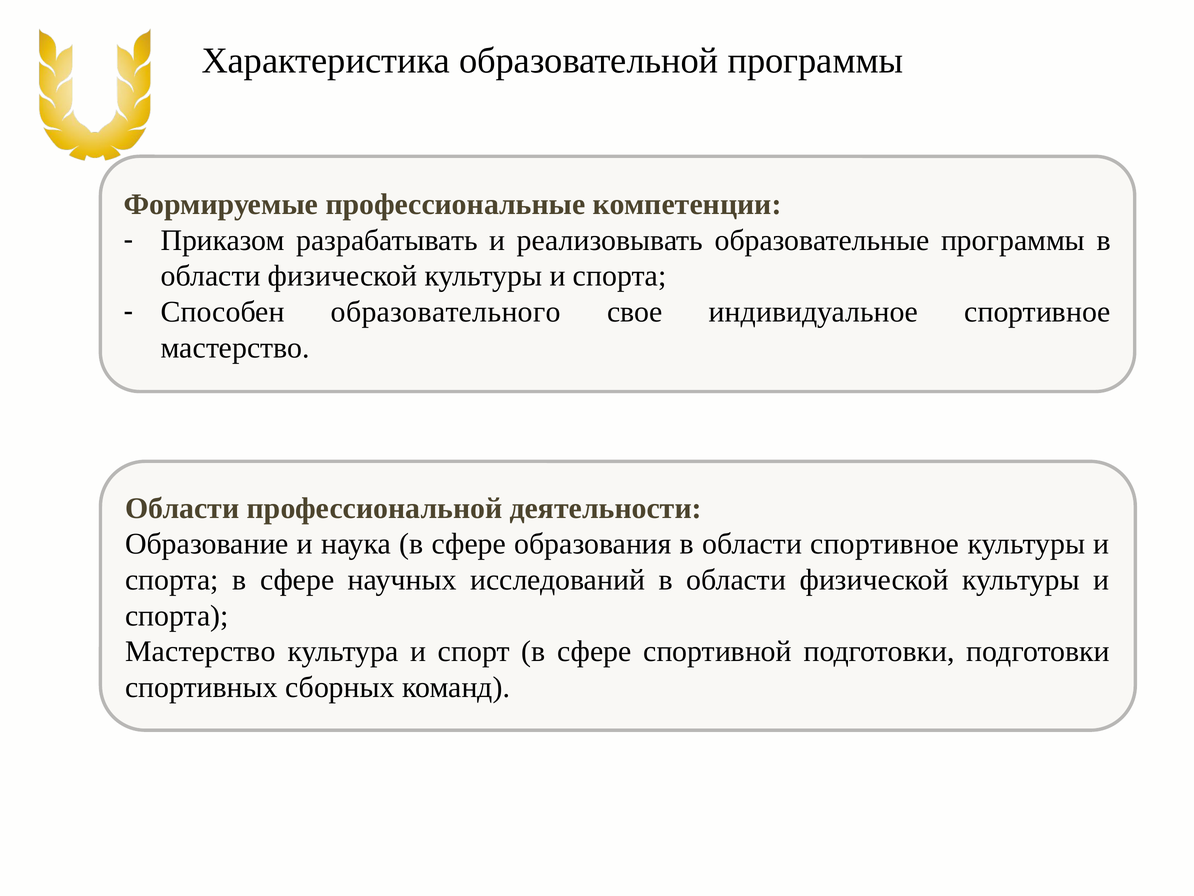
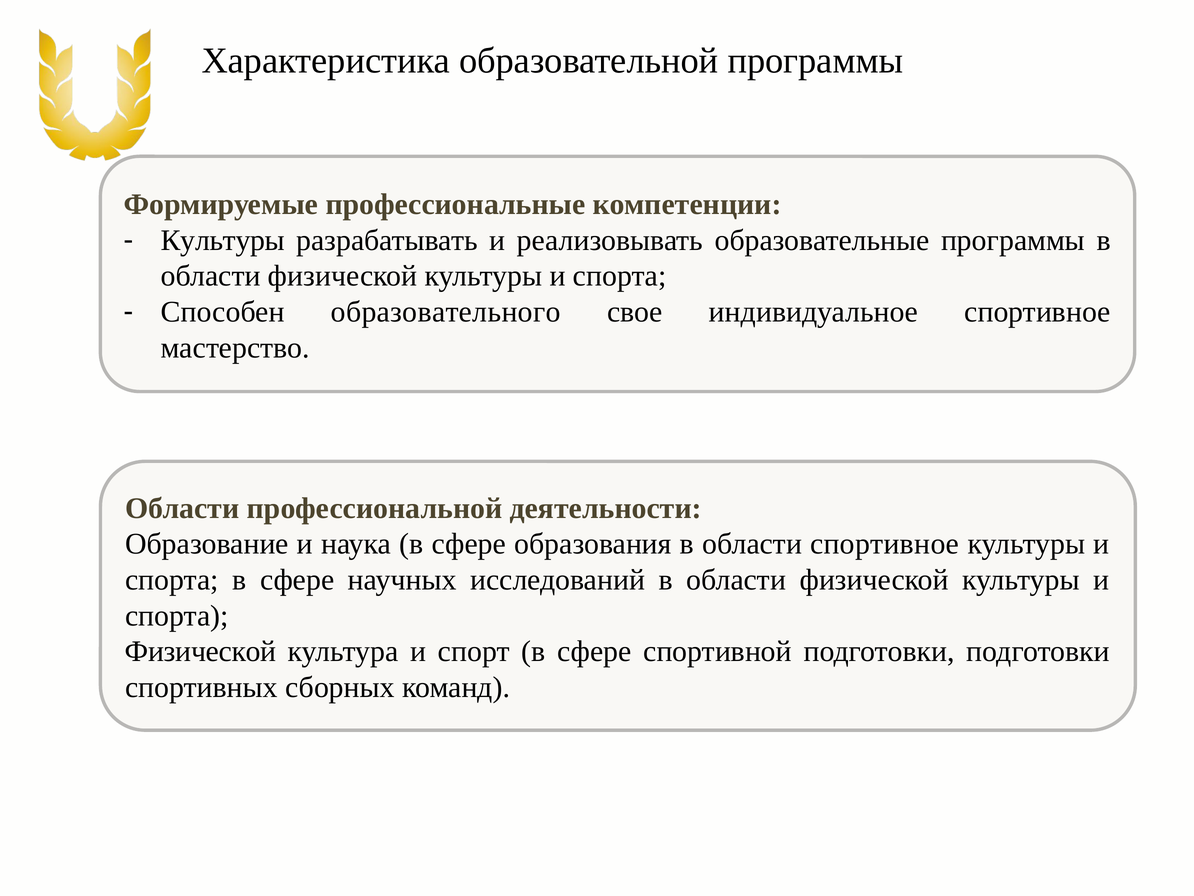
Приказом: Приказом -> Культуры (223, 240)
Мастерство: Мастерство -> Физической (201, 651)
